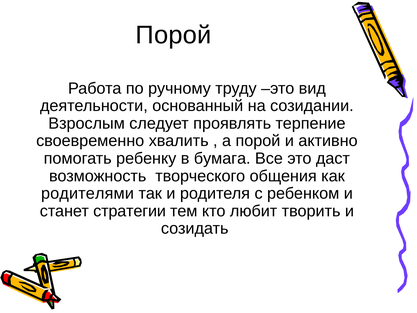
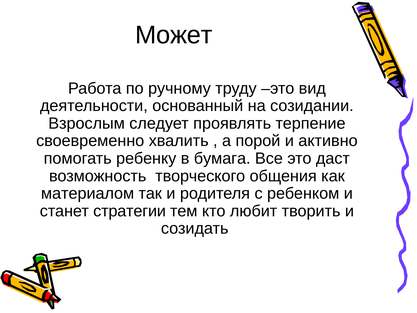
Порой: Порой -> Может (174, 35)
родителями: родителями -> материалом (88, 193)
